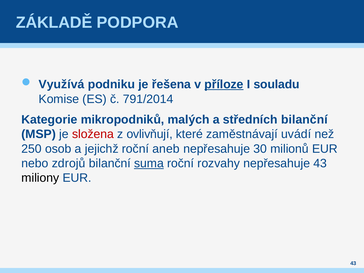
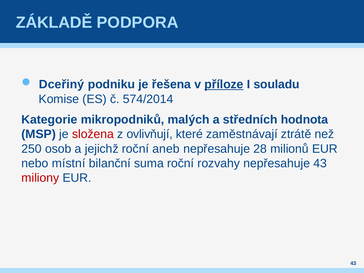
Využívá: Využívá -> Dceřiný (62, 84)
791/2014: 791/2014 -> 574/2014 (148, 99)
středních bilanční: bilanční -> hodnota (304, 120)
uvádí: uvádí -> ztrátě (296, 134)
30: 30 -> 28 (260, 149)
zdrojů: zdrojů -> místní (69, 163)
suma underline: present -> none (149, 163)
miliony colour: black -> red (40, 178)
